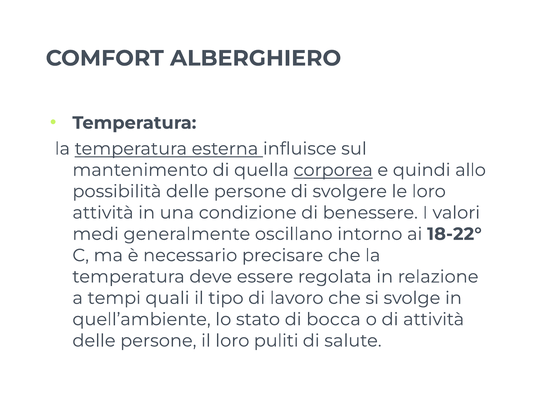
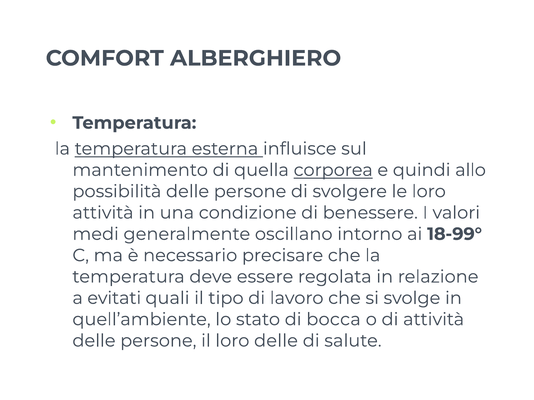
18-22°: 18-22° -> 18-99° (455, 234)
tempi: tempi -> evitati (114, 298)
loro puliti: puliti -> delle (276, 341)
